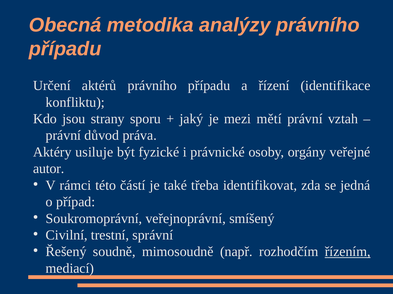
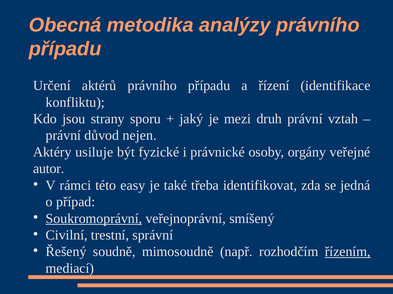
mětí: mětí -> druh (269, 119)
práva: práva -> nejen (140, 136)
částí: částí -> easy (133, 186)
Soukromoprávní underline: none -> present (94, 219)
